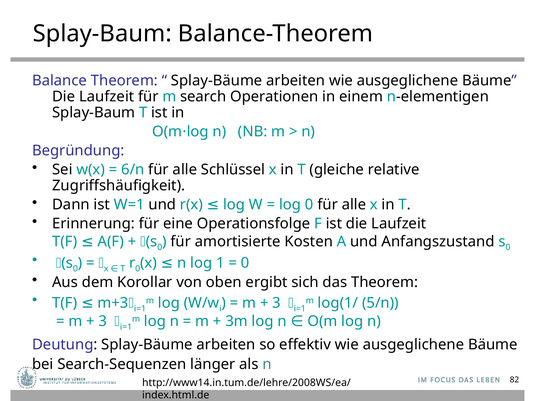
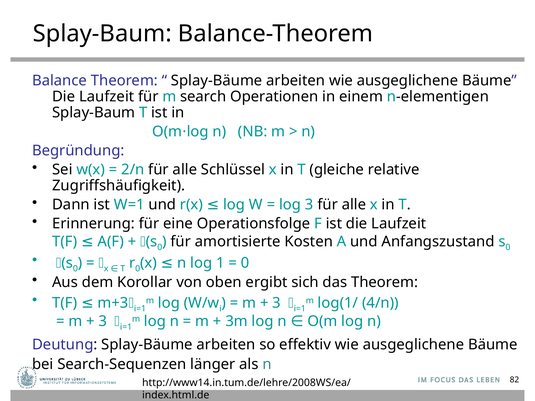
6/n: 6/n -> 2/n (133, 170)
log 0: 0 -> 3 (309, 205)
5/n: 5/n -> 4/n (380, 303)
